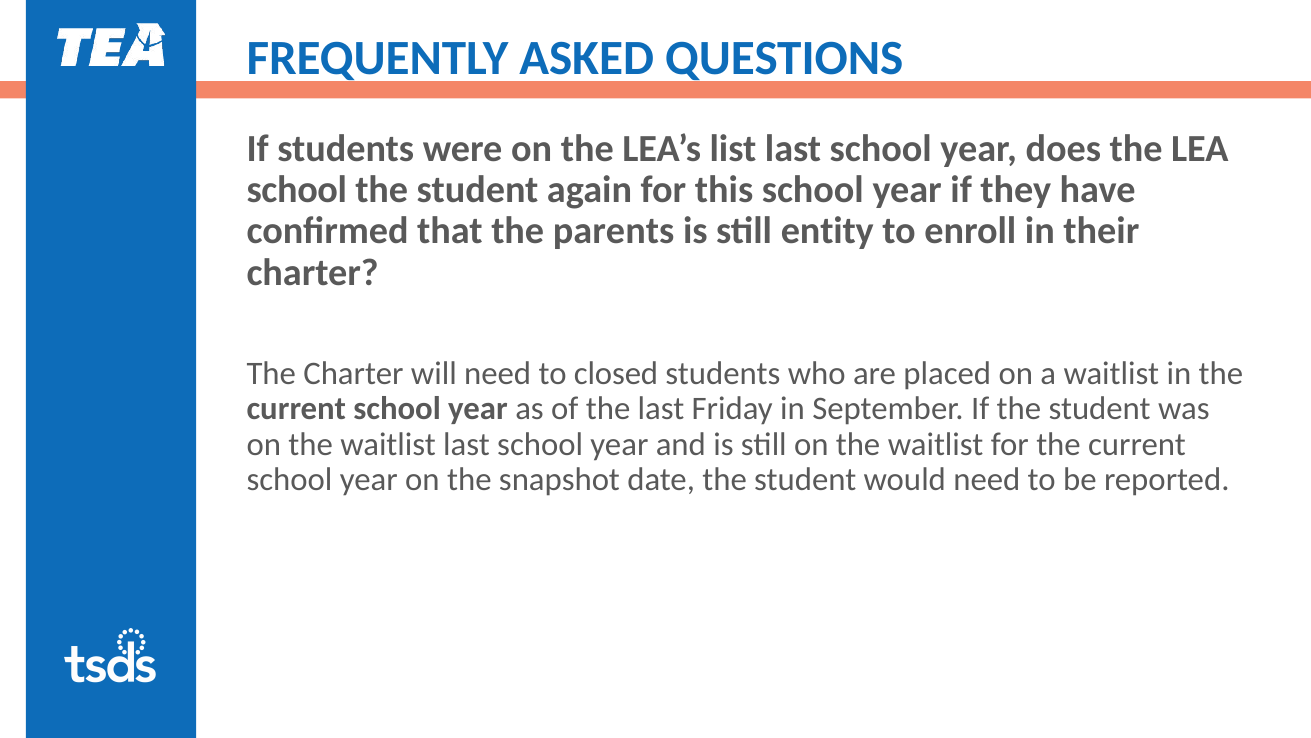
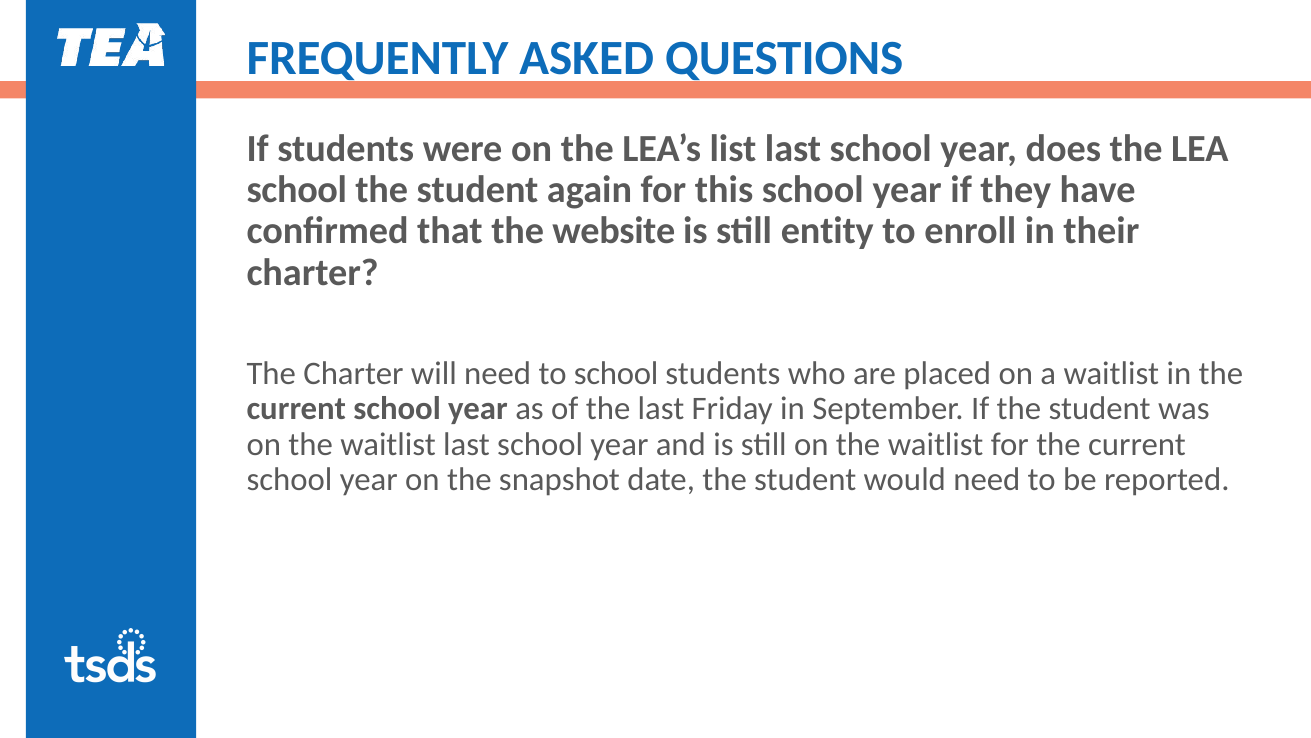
parents: parents -> website (614, 231)
to closed: closed -> school (616, 373)
